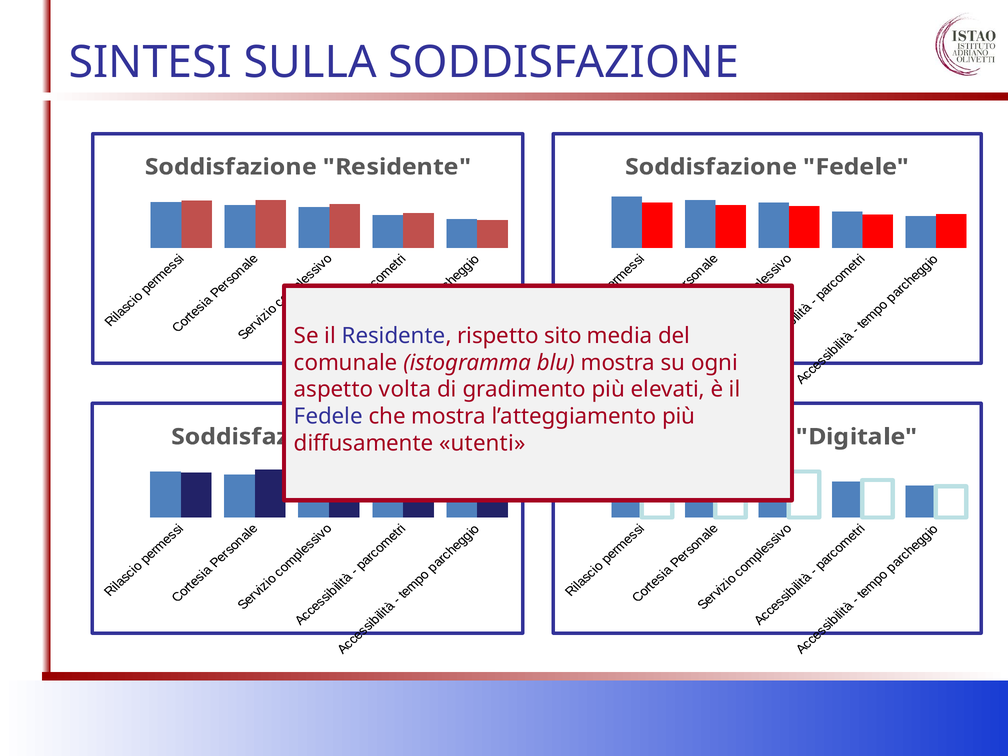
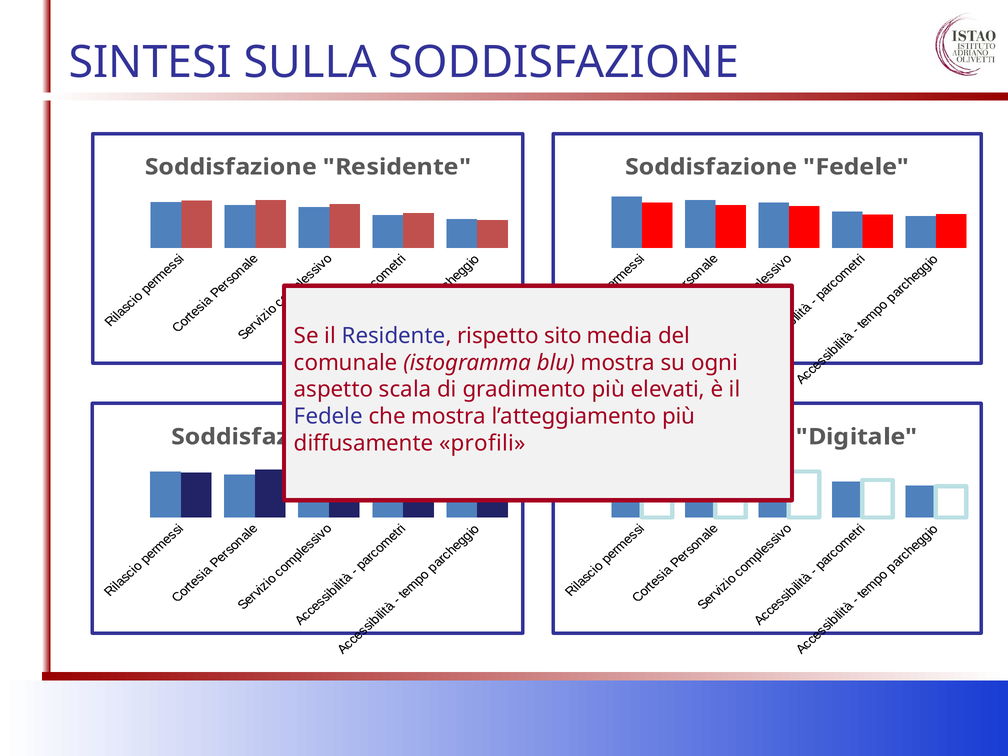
volta: volta -> scala (405, 390)
utenti: utenti -> profili (482, 443)
